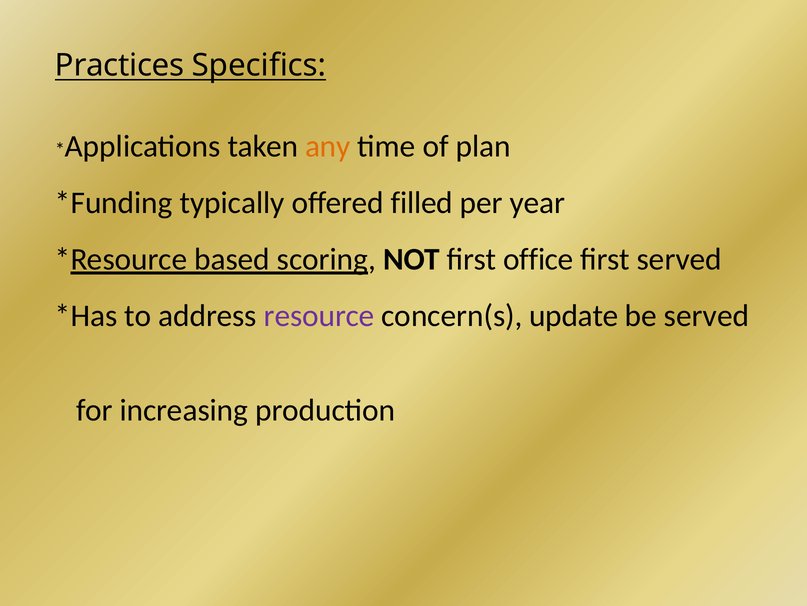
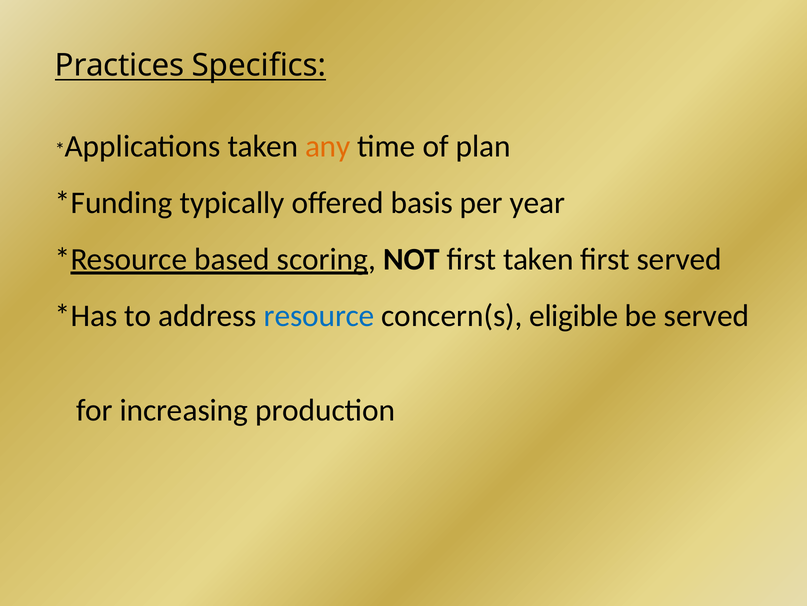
filled: filled -> basis (422, 203)
first office: office -> taken (538, 259)
resource colour: purple -> blue (319, 316)
update: update -> eligible (574, 316)
